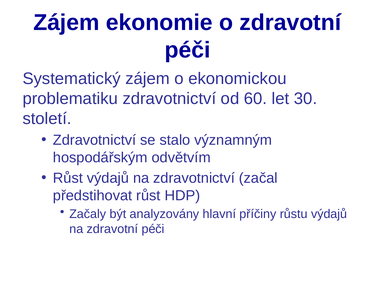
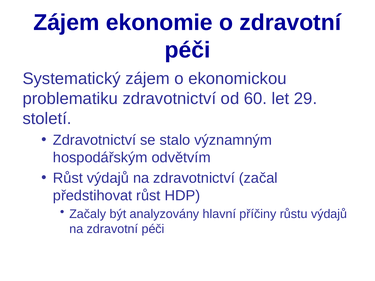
30: 30 -> 29 (306, 99)
